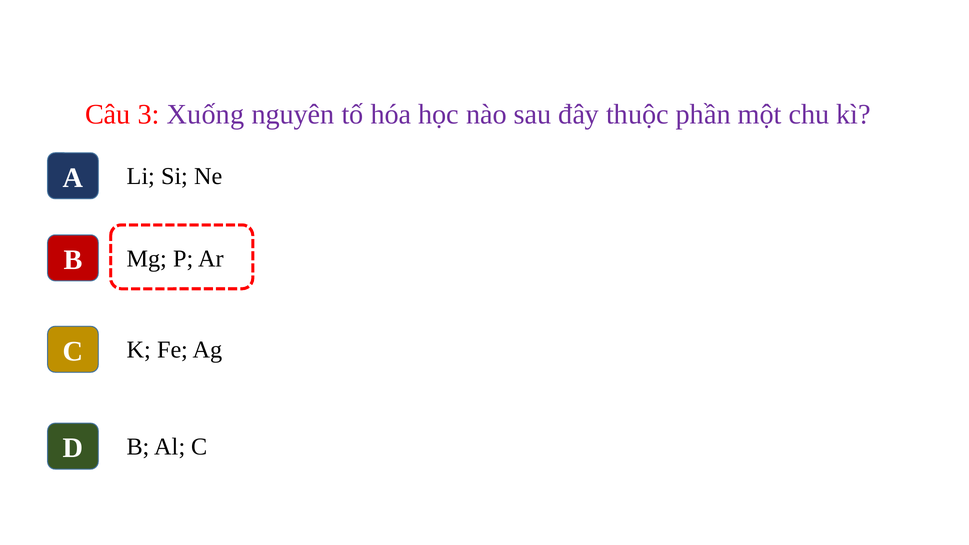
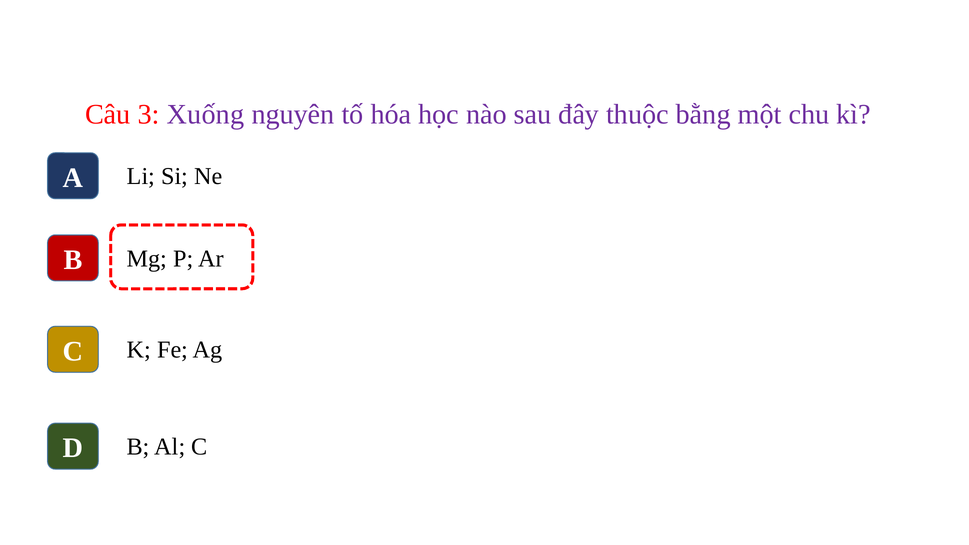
phần: phần -> bằng (703, 114)
